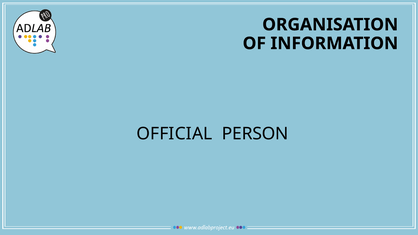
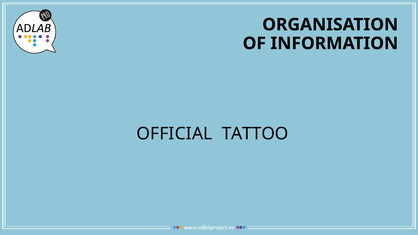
PERSON: PERSON -> TATTOO (255, 134)
